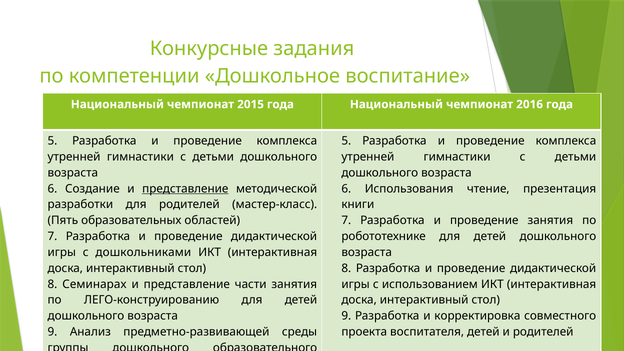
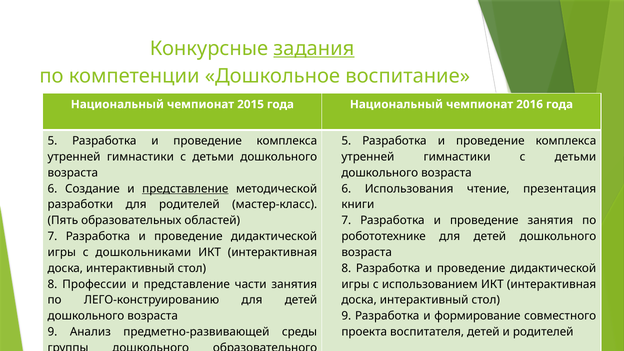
задания underline: none -> present (314, 48)
Семинарах: Семинарах -> Профессии (94, 284)
корректировка: корректировка -> формирование (477, 316)
